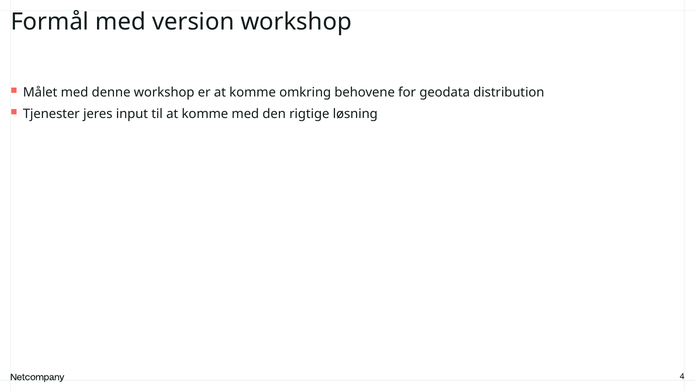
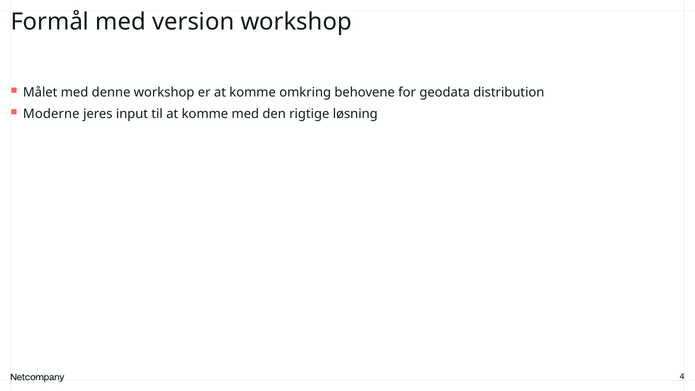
Tjenester: Tjenester -> Moderne (51, 114)
